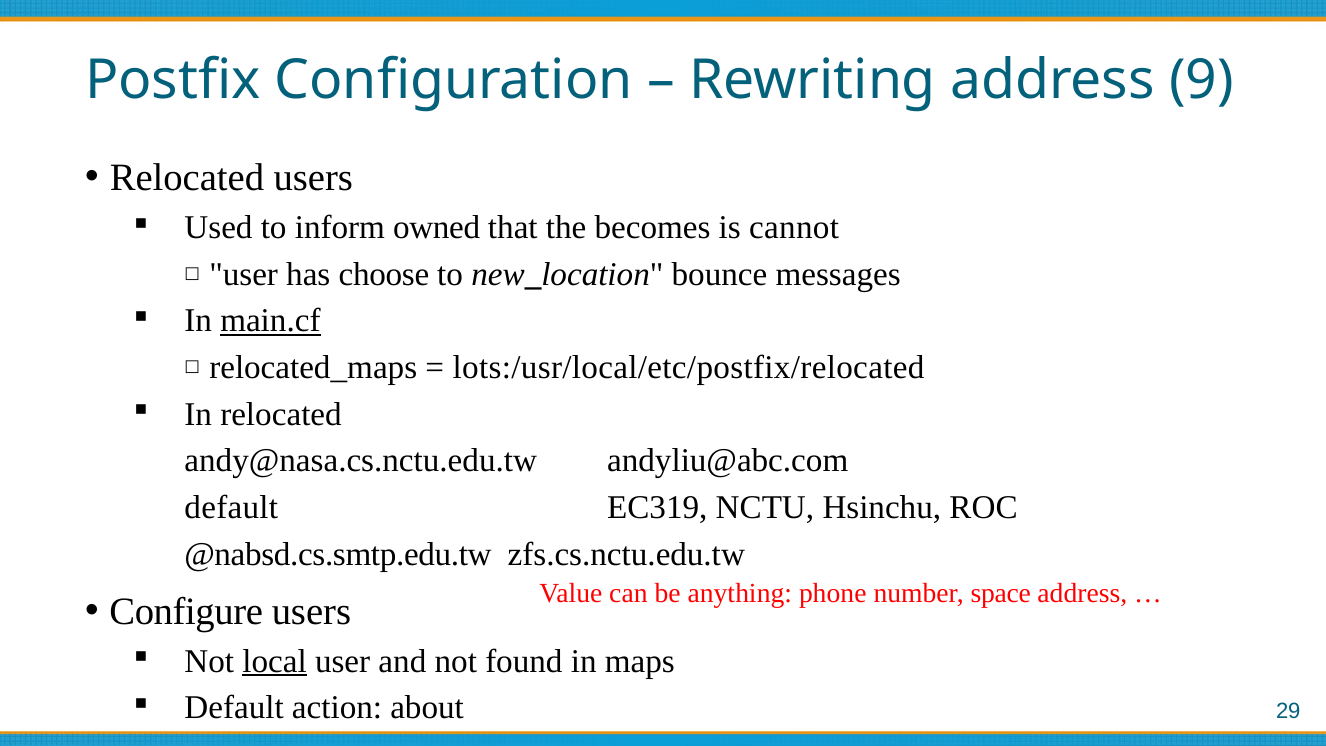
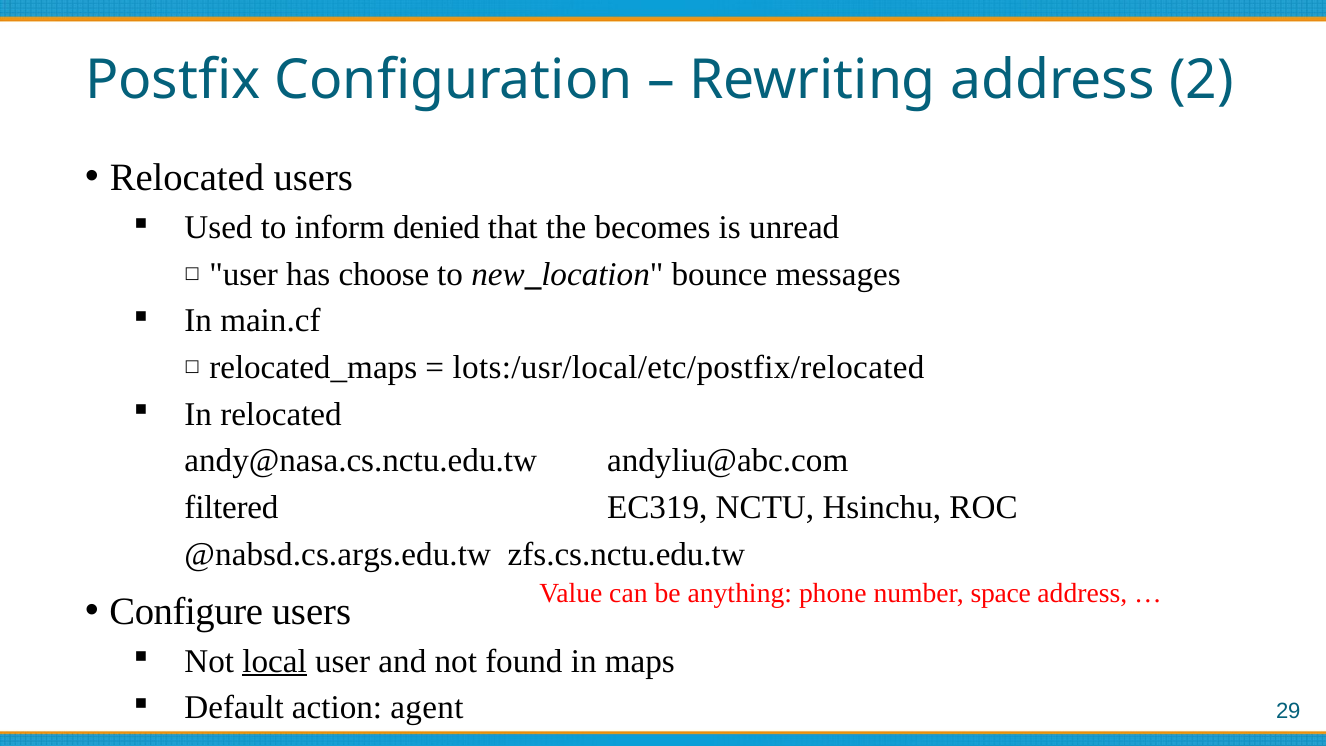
9: 9 -> 2 (1201, 80)
owned: owned -> denied (437, 227)
cannot: cannot -> unread (794, 227)
main.cf underline: present -> none (270, 321)
default: default -> filtered (231, 507)
@nabsd.cs.smtp.edu.tw: @nabsd.cs.smtp.edu.tw -> @nabsd.cs.args.edu.tw (338, 554)
about: about -> agent (427, 708)
